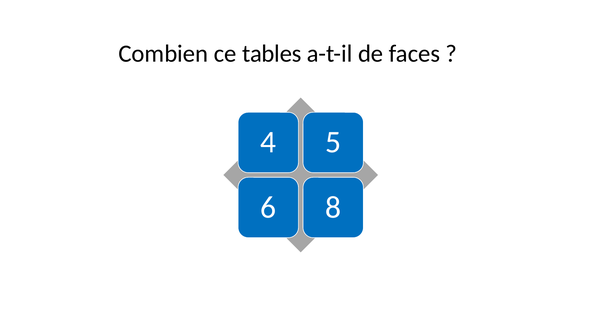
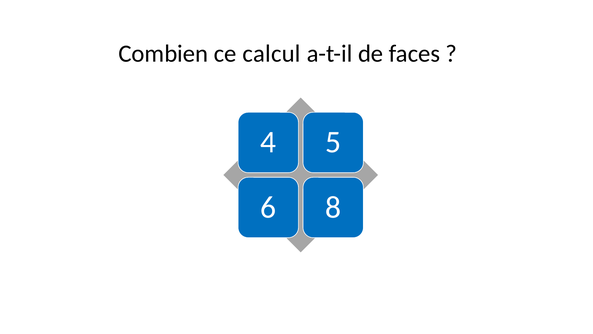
tables: tables -> calcul (271, 54)
